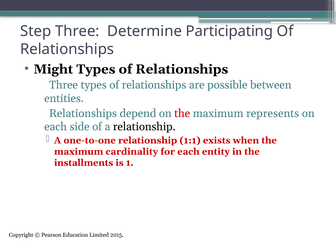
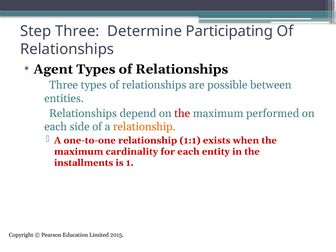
Might: Might -> Agent (53, 69)
represents: represents -> performed (273, 113)
relationship colour: black -> orange (144, 127)
